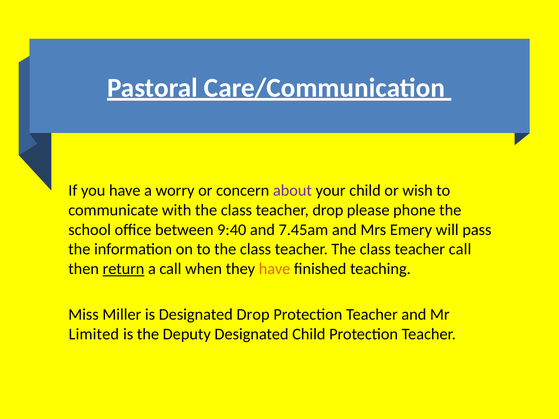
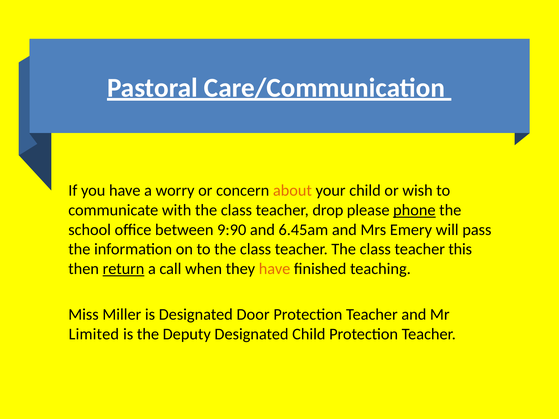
about colour: purple -> orange (292, 191)
phone underline: none -> present (414, 210)
9:40: 9:40 -> 9:90 (232, 230)
7.45am: 7.45am -> 6.45am (303, 230)
teacher call: call -> this (460, 249)
Designated Drop: Drop -> Door (253, 315)
